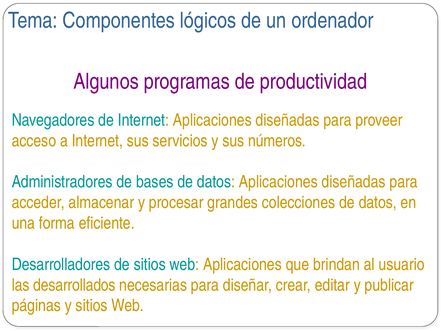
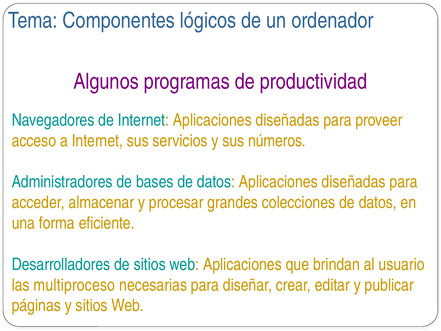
desarrollados: desarrollados -> multiproceso (74, 285)
